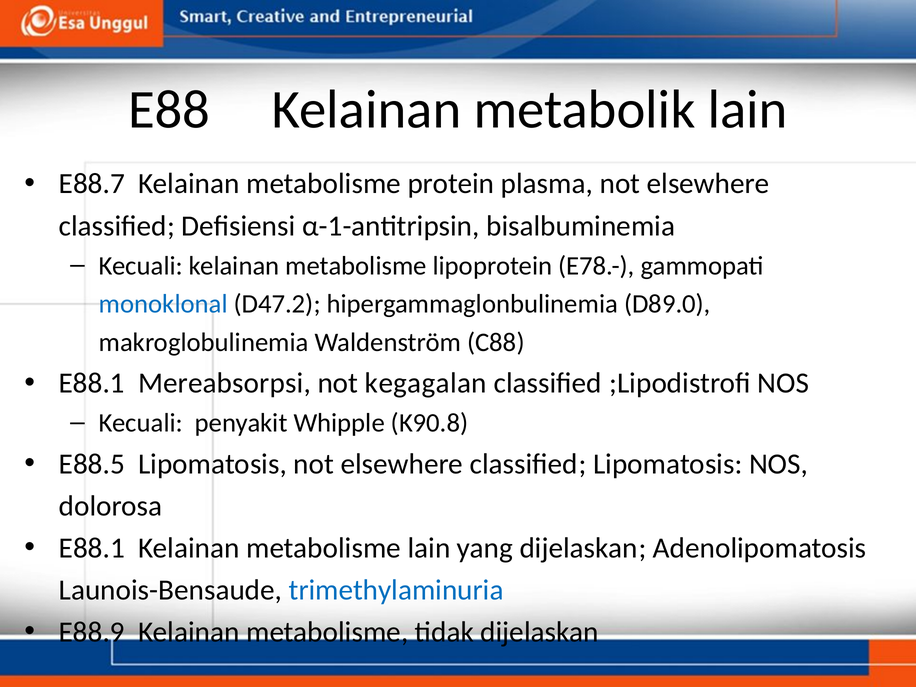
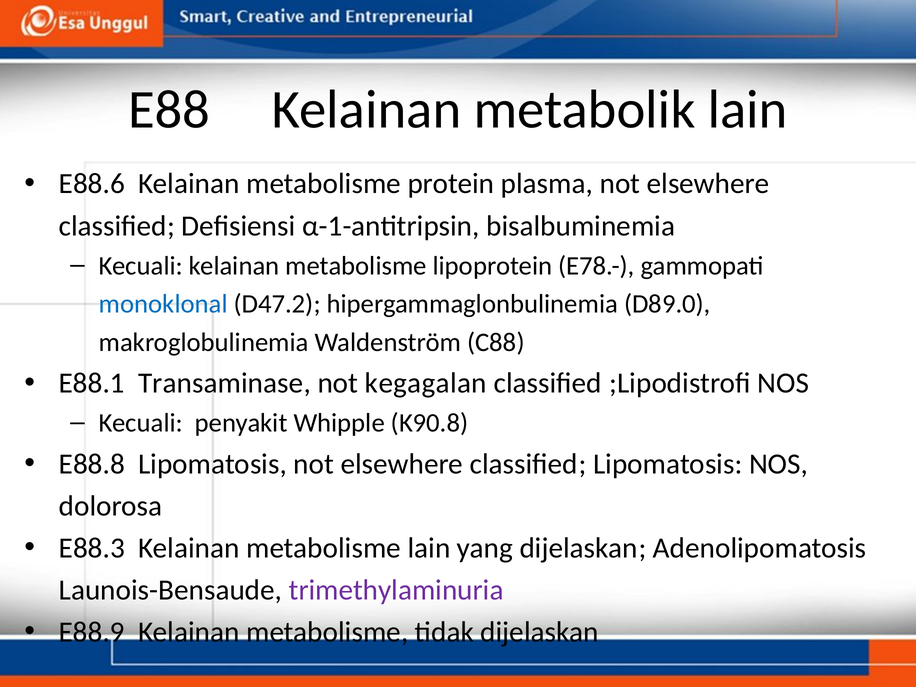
E88.7: E88.7 -> E88.6 (92, 184)
Mereabsorpsi: Mereabsorpsi -> Transaminase (224, 383)
E88.5: E88.5 -> E88.8 (92, 464)
E88.1: E88.1 -> E88.3 (92, 548)
trimethylaminuria colour: blue -> purple (396, 590)
